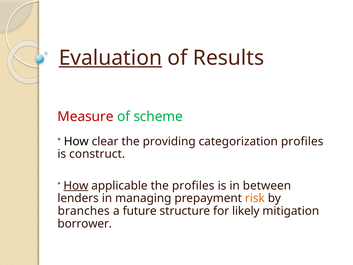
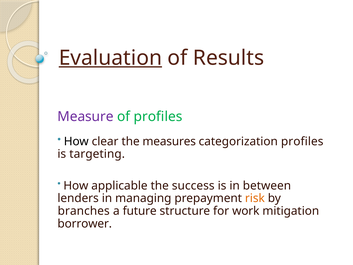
Measure colour: red -> purple (86, 117)
of scheme: scheme -> profiles (158, 117)
providing: providing -> measures (169, 141)
construct: construct -> targeting (97, 154)
How underline: present -> none (76, 185)
the profiles: profiles -> success (193, 185)
likely: likely -> work (246, 211)
